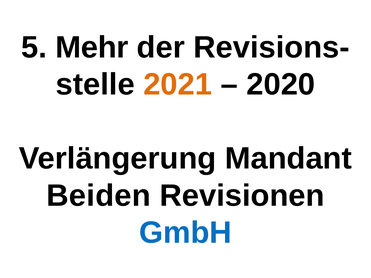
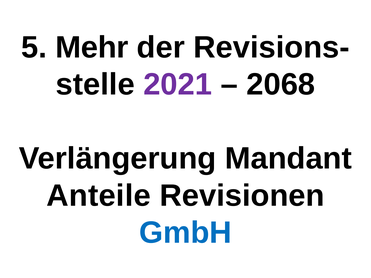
2021 colour: orange -> purple (178, 84)
2020: 2020 -> 2068 (281, 84)
Beiden: Beiden -> Anteile (99, 196)
